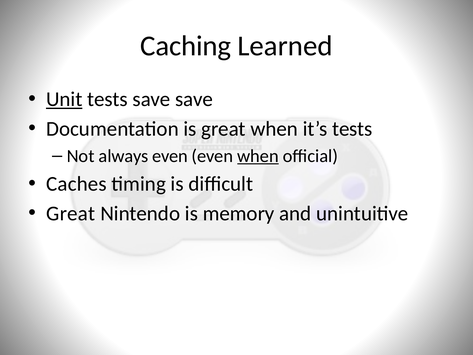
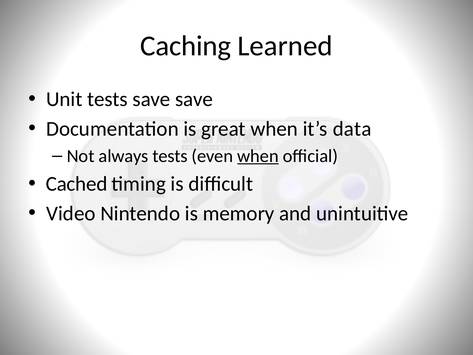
Unit underline: present -> none (64, 99)
it’s tests: tests -> data (352, 129)
always even: even -> tests (170, 156)
Caches: Caches -> Cached (77, 184)
Great: Great -> Video (71, 213)
